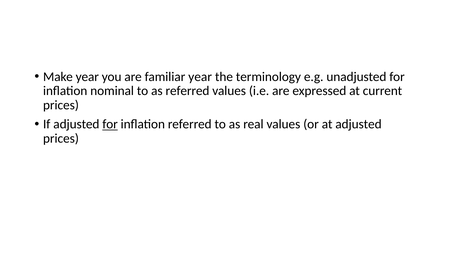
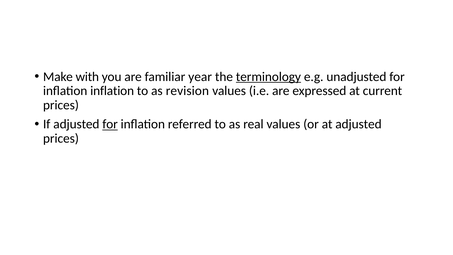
Make year: year -> with (87, 77)
terminology underline: none -> present (268, 77)
inflation nominal: nominal -> inflation (112, 91)
as referred: referred -> revision (187, 91)
